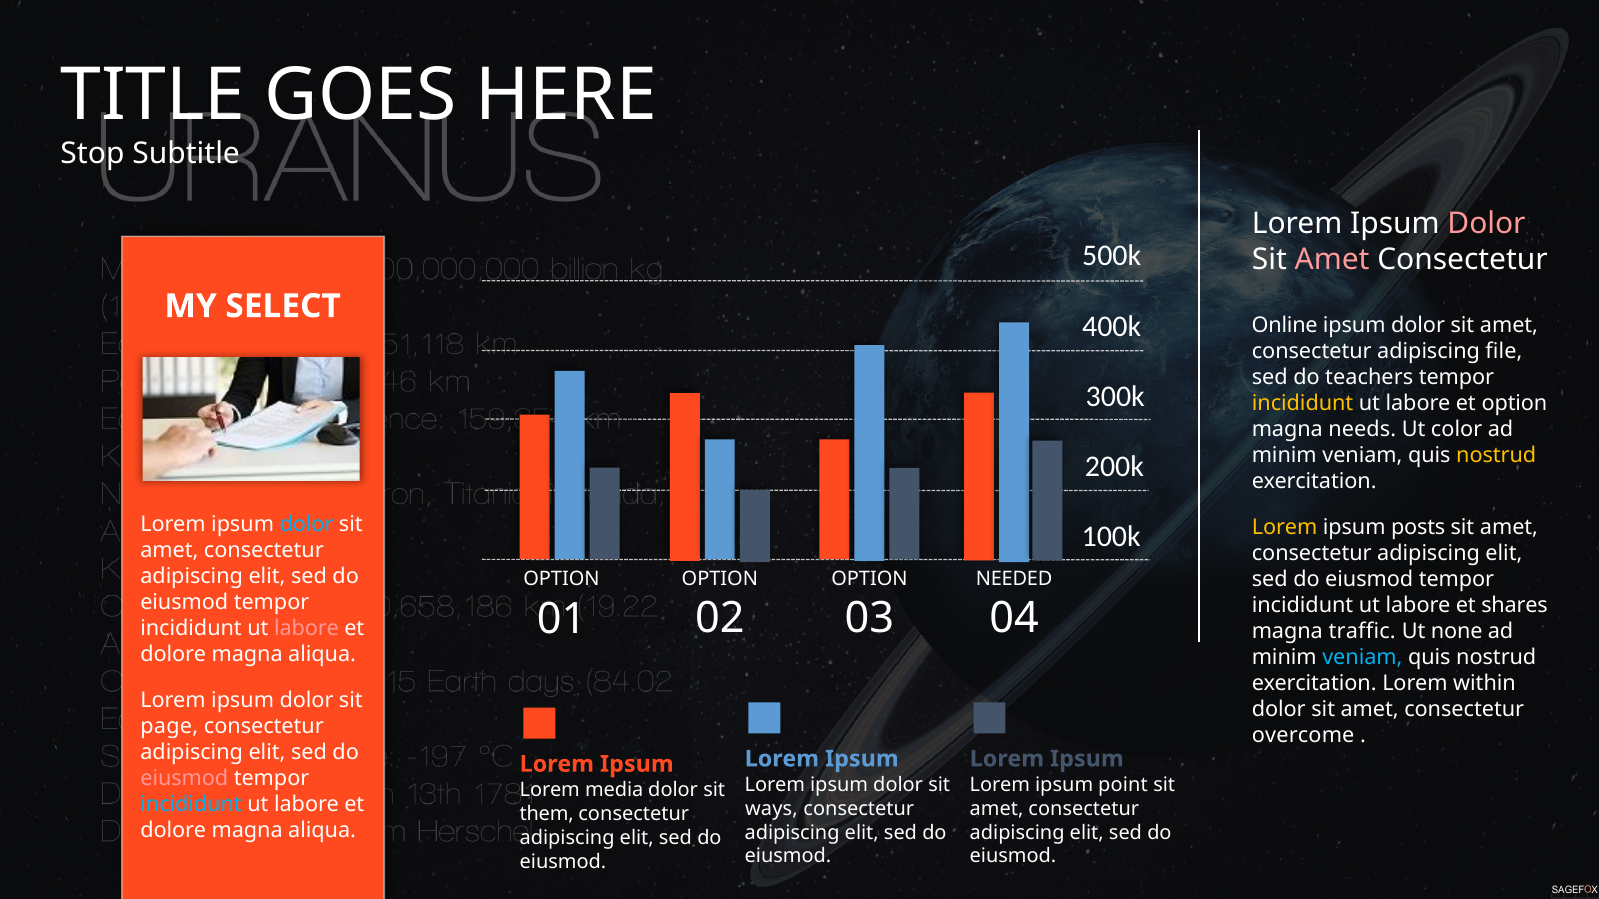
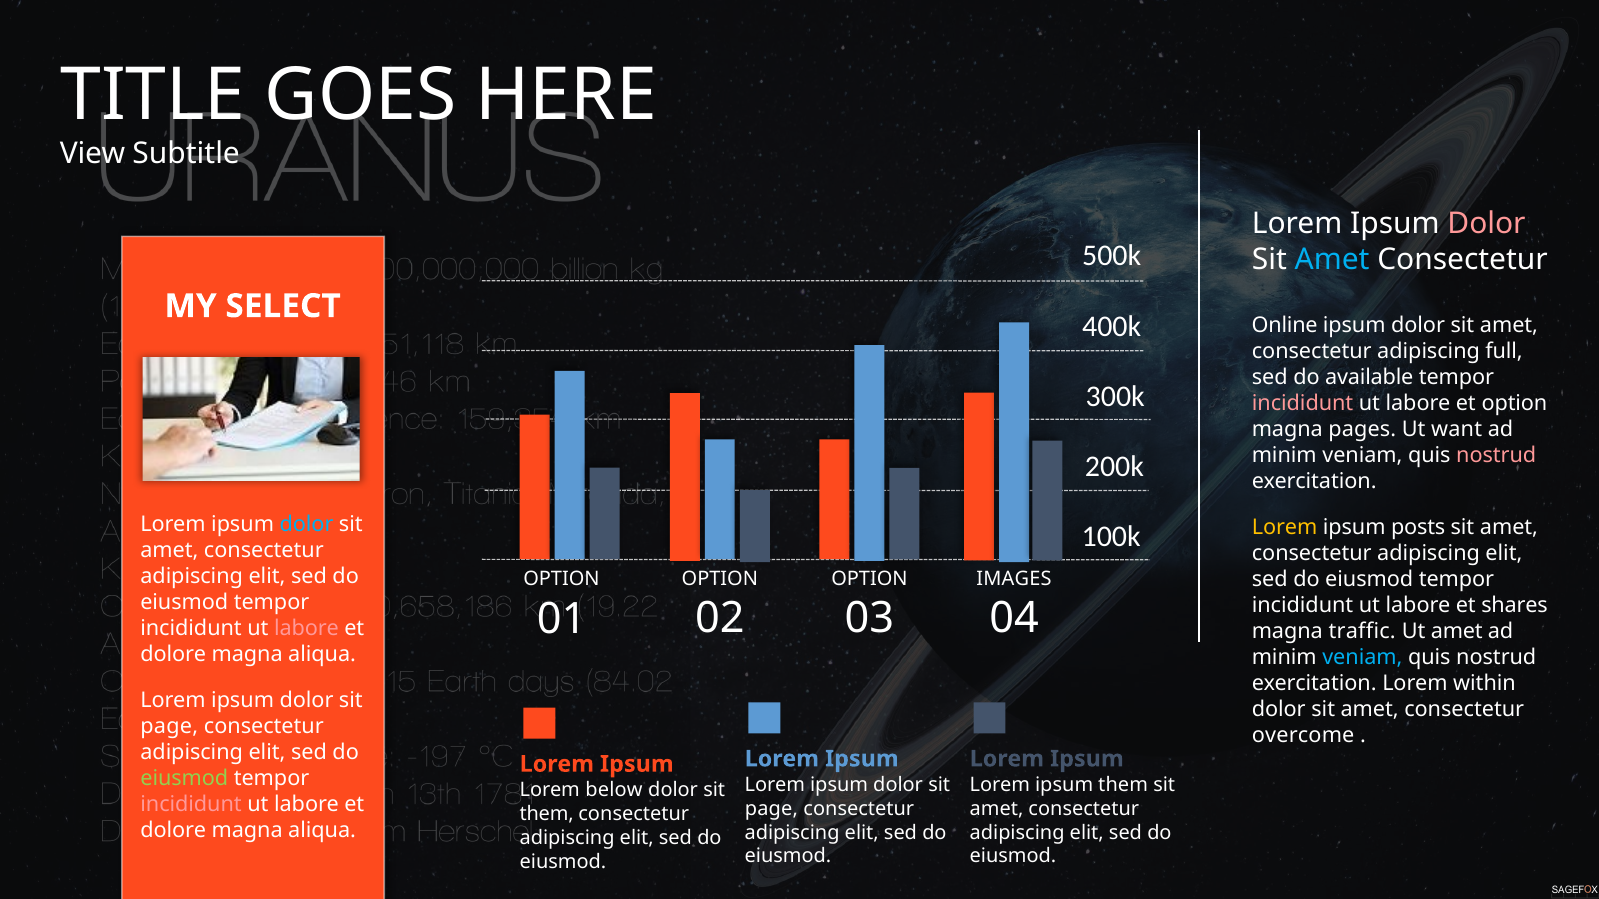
Stop: Stop -> View (93, 154)
Amet colour: pink -> light blue (1332, 259)
file: file -> full (1504, 352)
teachers: teachers -> available (1369, 378)
incididunt colour: yellow -> pink (1303, 404)
needs: needs -> pages (1362, 430)
color: color -> want (1457, 430)
nostrud colour: yellow -> pink (1496, 456)
NEEDED: NEEDED -> IMAGES (1014, 579)
Ut none: none -> amet (1457, 632)
eiusmod colour: pink -> light green (184, 779)
ipsum point: point -> them (1123, 785)
media: media -> below (614, 790)
incididunt colour: light blue -> pink (191, 805)
ways: ways -> page (771, 809)
